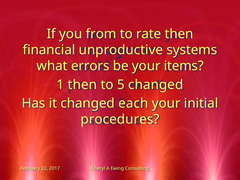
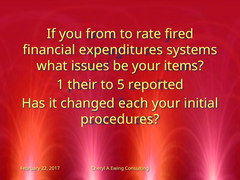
rate then: then -> fired (179, 34)
unproductive: unproductive -> expenditures (121, 50)
errors: errors -> issues (90, 66)
1 then: then -> their (82, 85)
5 changed: changed -> reported (156, 85)
